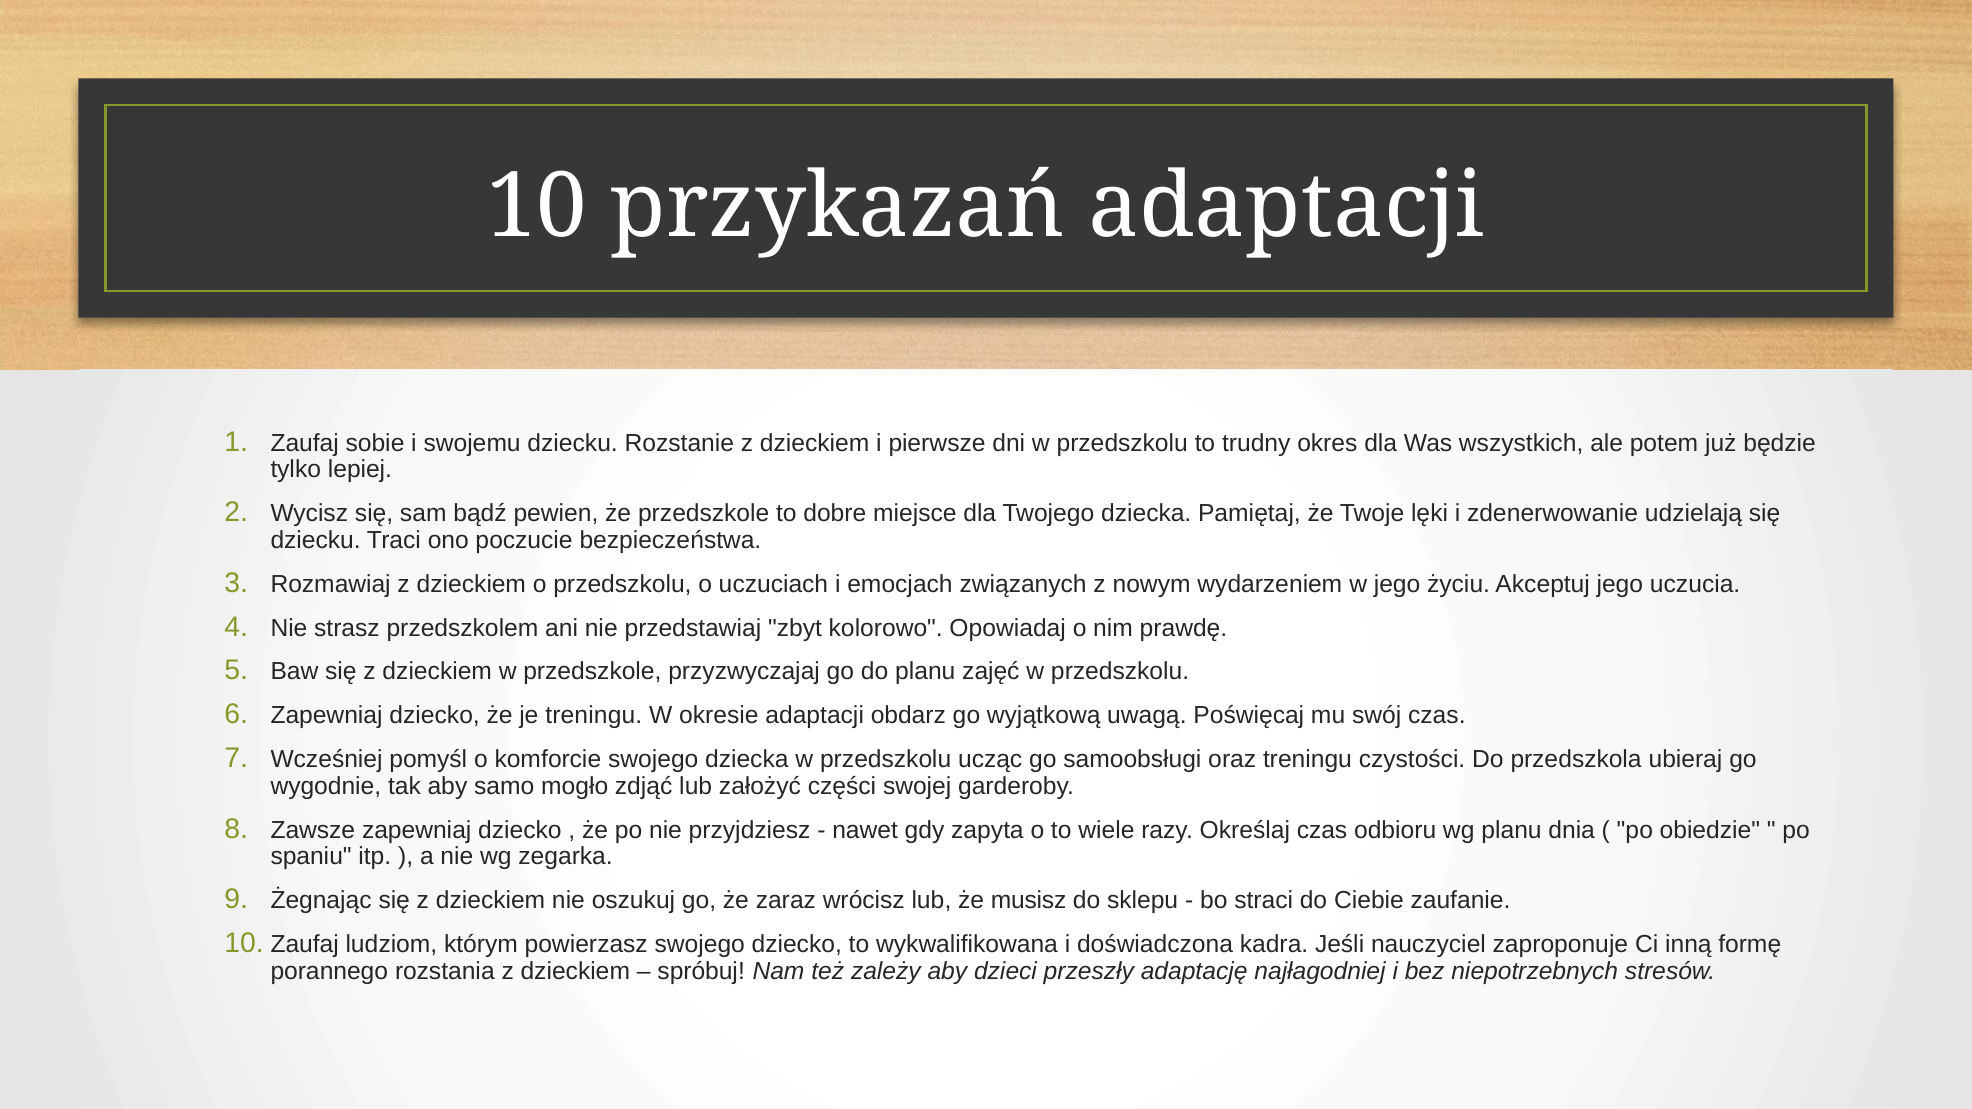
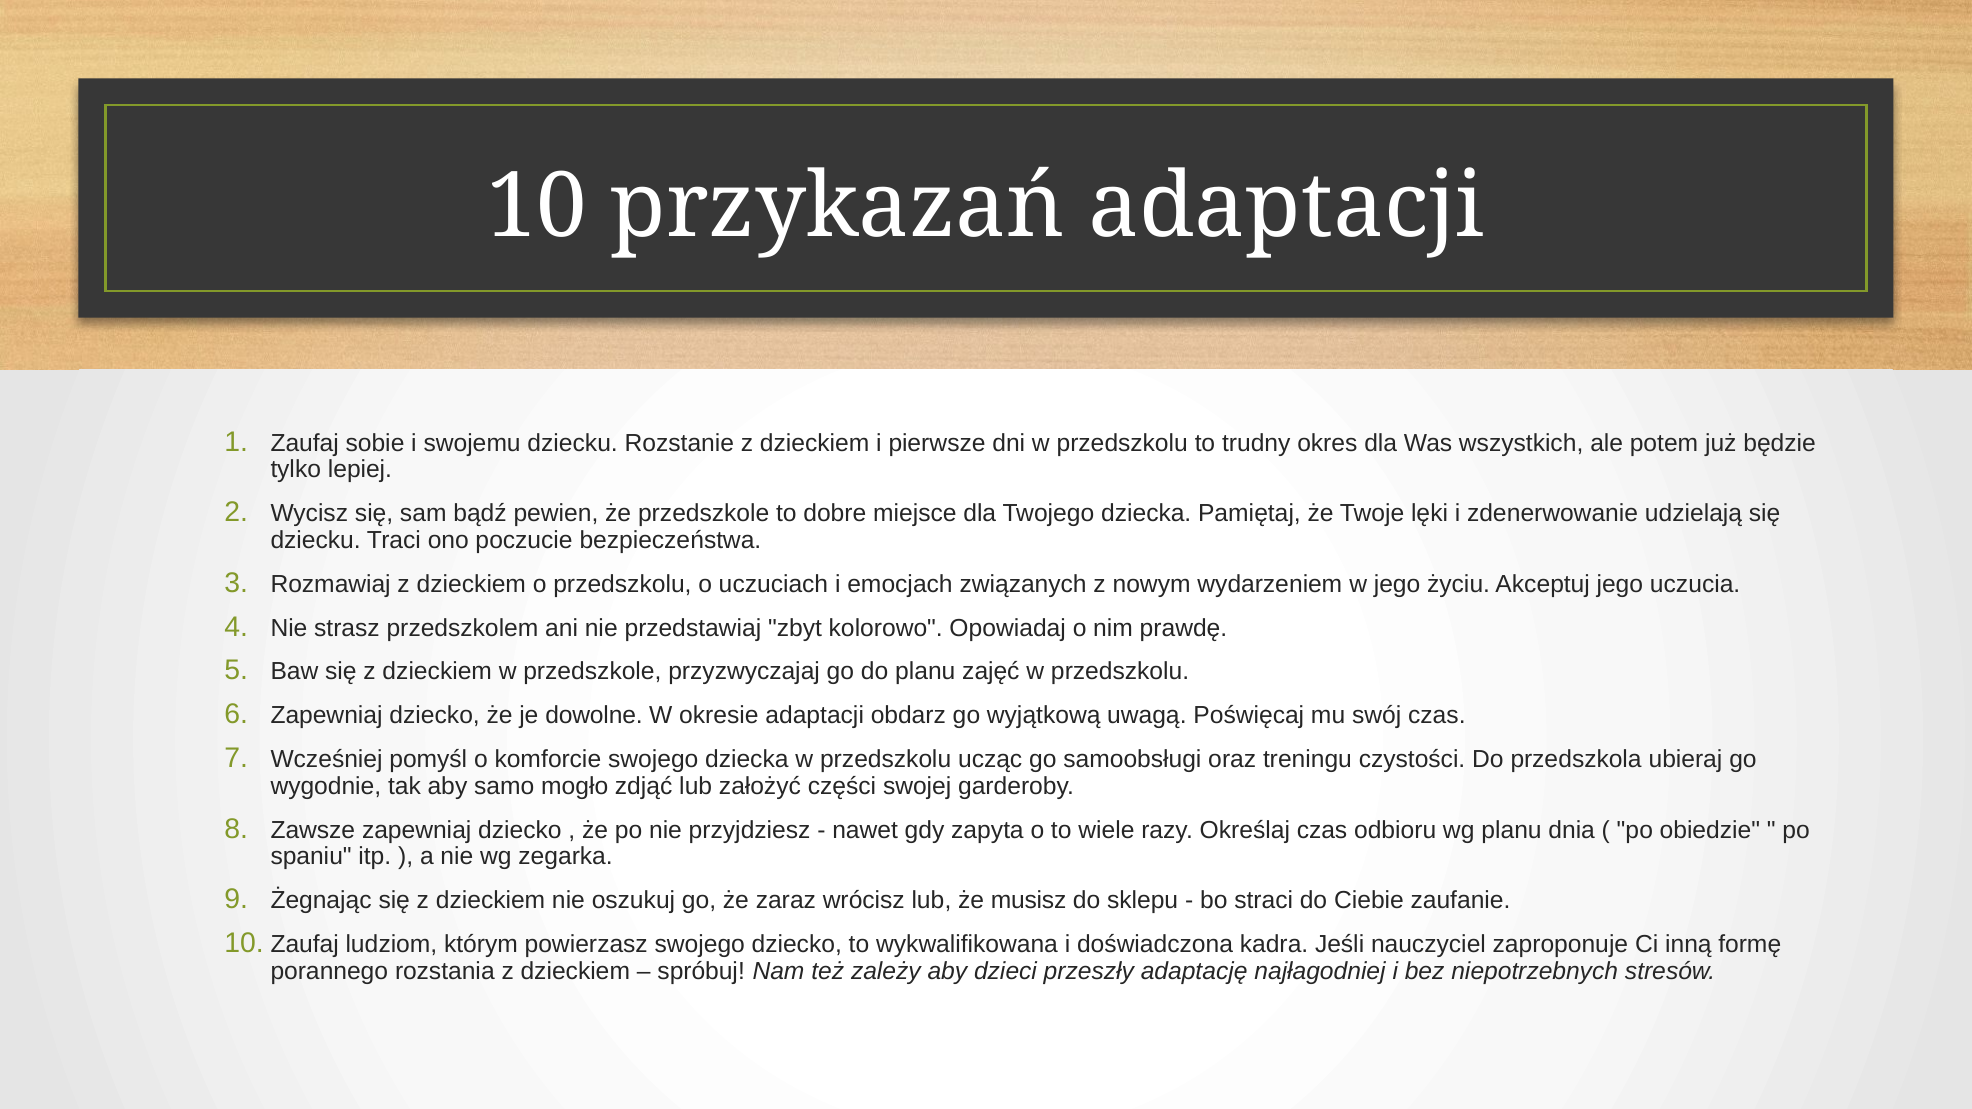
je treningu: treningu -> dowolne (594, 716)
